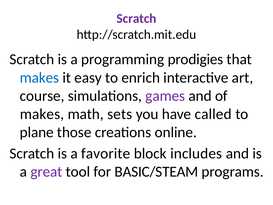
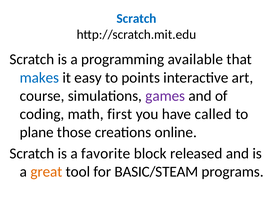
Scratch colour: purple -> blue (137, 18)
prodigies: prodigies -> available (195, 59)
enrich: enrich -> points (141, 77)
makes: makes -> coding (42, 114)
sets: sets -> first (120, 114)
includes: includes -> released (196, 153)
great colour: purple -> orange (46, 172)
